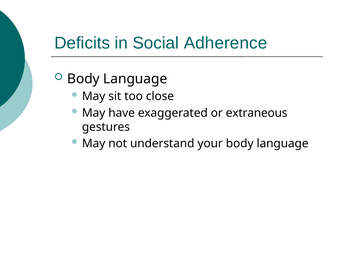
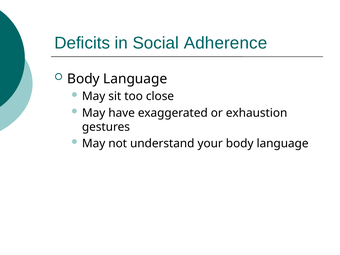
extraneous: extraneous -> exhaustion (257, 113)
